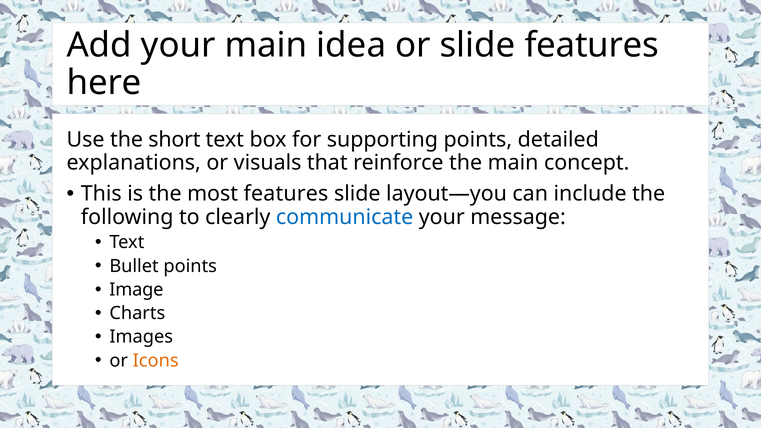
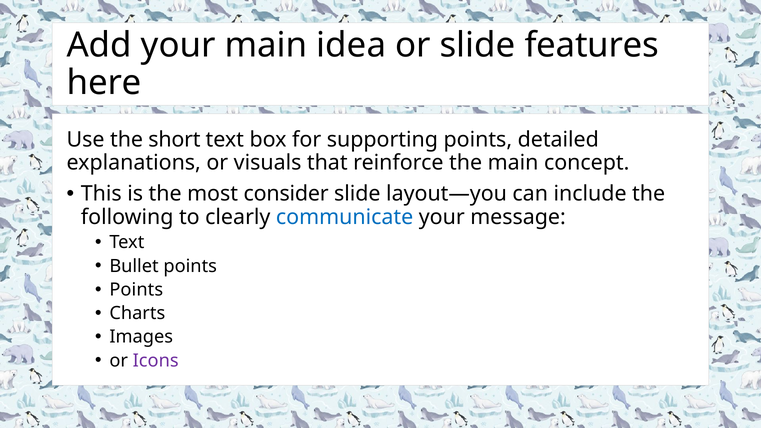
most features: features -> consider (286, 194)
Image: Image -> Points (136, 290)
Icons colour: orange -> purple (156, 361)
